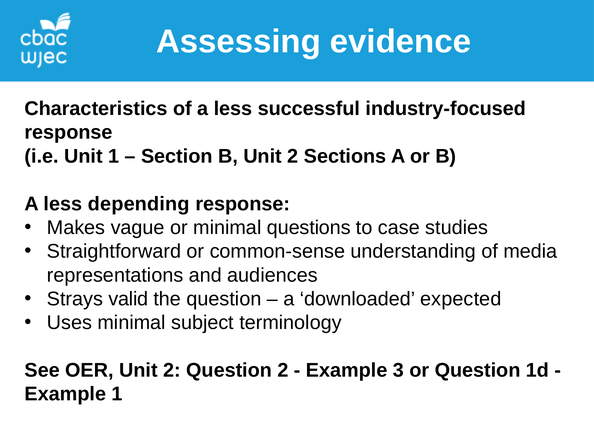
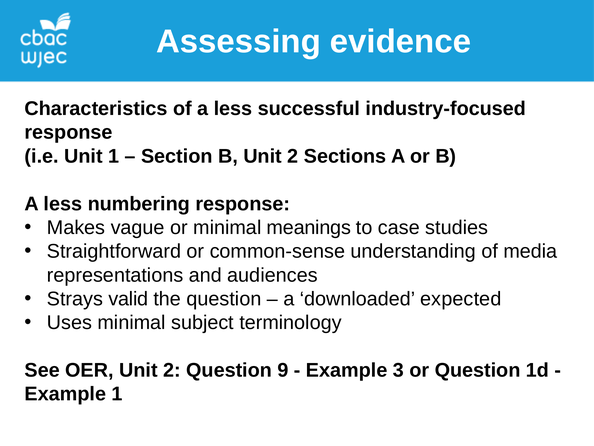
depending: depending -> numbering (139, 204)
questions: questions -> meanings (309, 227)
Question 2: 2 -> 9 (283, 370)
